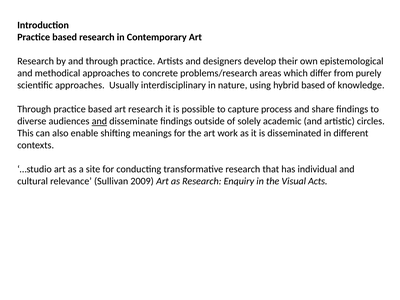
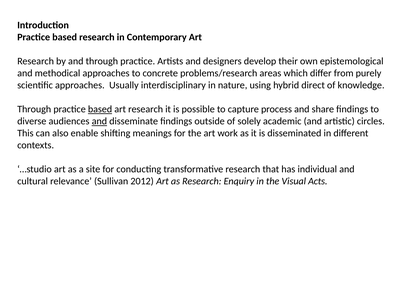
hybrid based: based -> direct (313, 85)
based underline: none -> present (100, 109)
2009: 2009 -> 2012 (142, 181)
